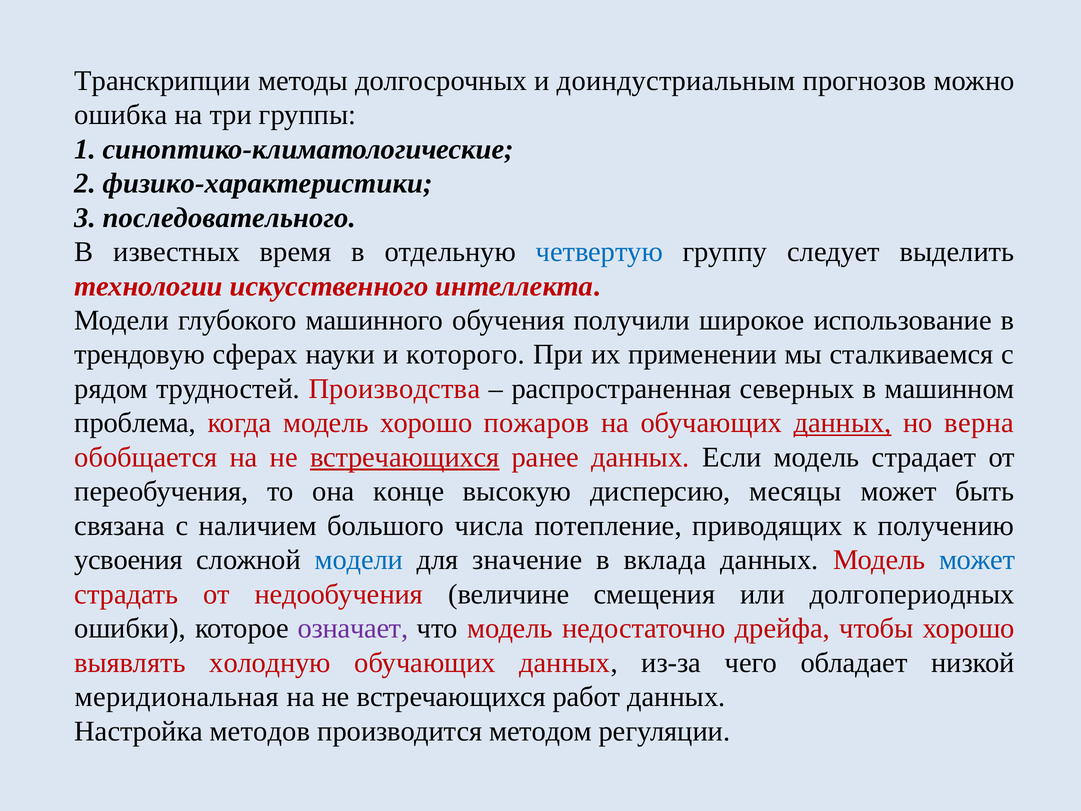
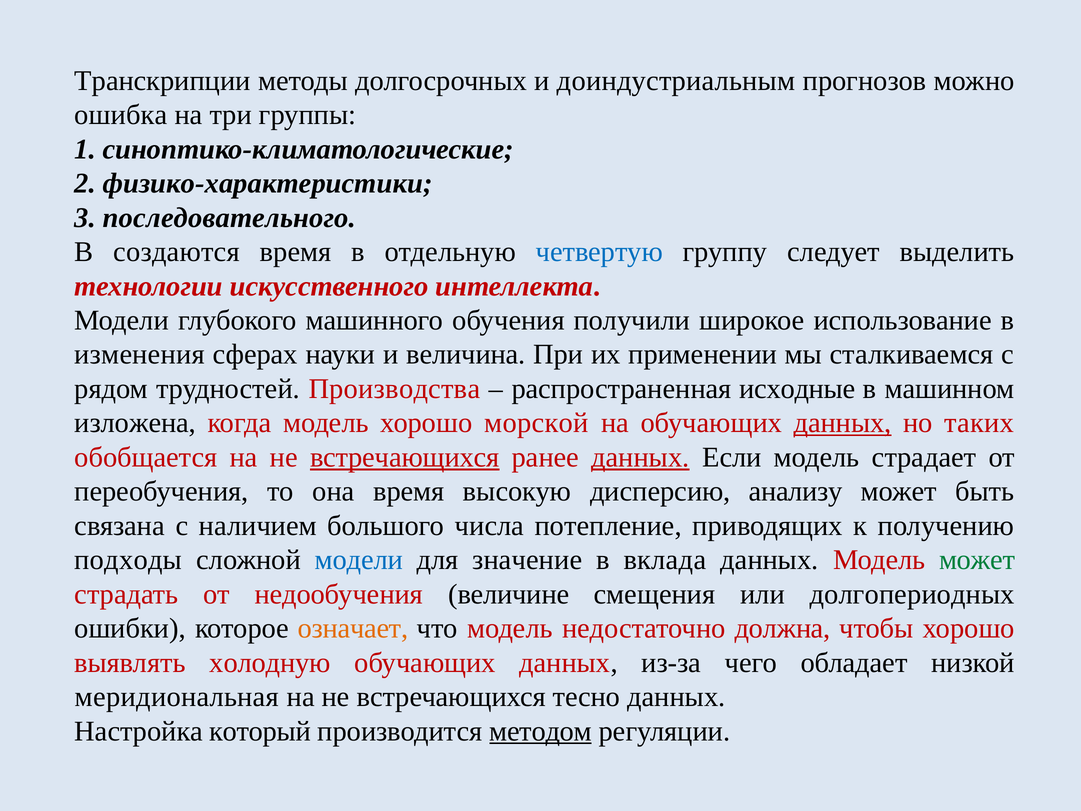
известных: известных -> создаются (177, 252)
трендовую: трендовую -> изменения (140, 354)
которого: которого -> величина (466, 354)
северных: северных -> исходные (797, 389)
проблема: проблема -> изложена (135, 423)
пожаров: пожаров -> морской (537, 423)
верна: верна -> таких (979, 423)
данных underline: none -> present (640, 457)
она конце: конце -> время (409, 491)
месяцы: месяцы -> анализу (796, 491)
усвоения: усвоения -> подходы (128, 560)
может colour: blue -> green (977, 560)
означает colour: purple -> orange (353, 628)
дрейфа: дрейфа -> должна (782, 628)
работ: работ -> тесно (587, 697)
методов: методов -> который (260, 731)
методом underline: none -> present (541, 731)
